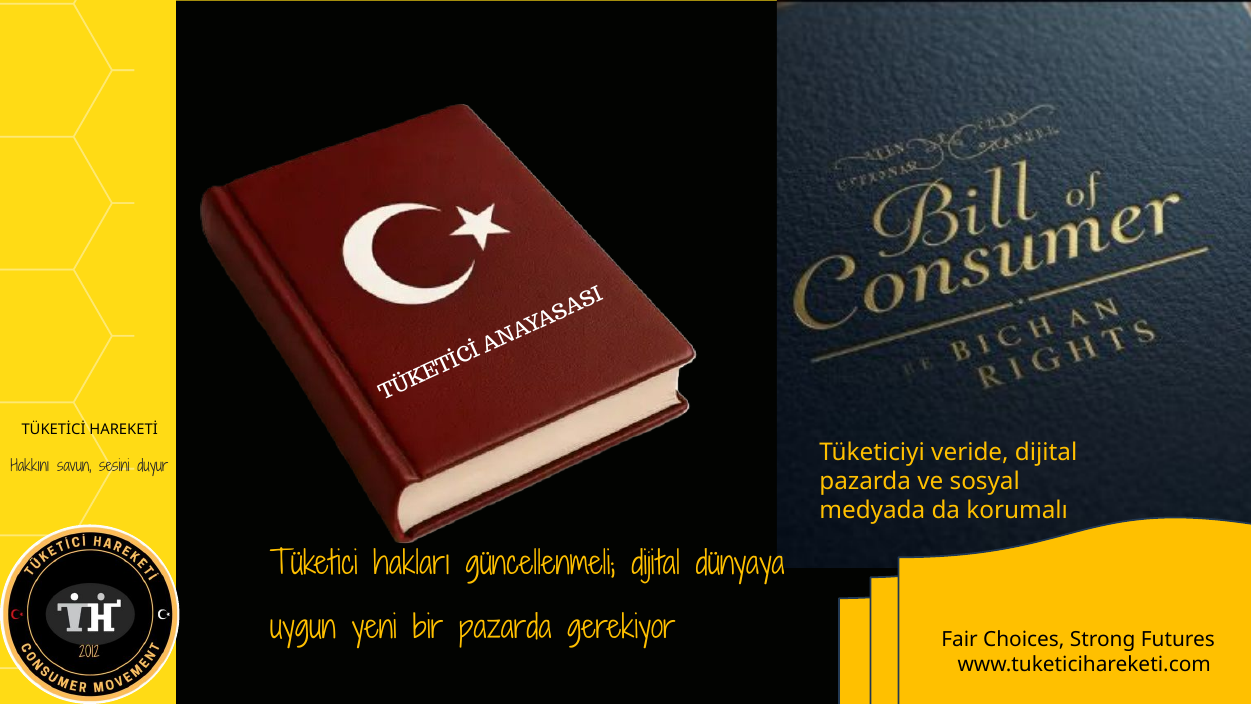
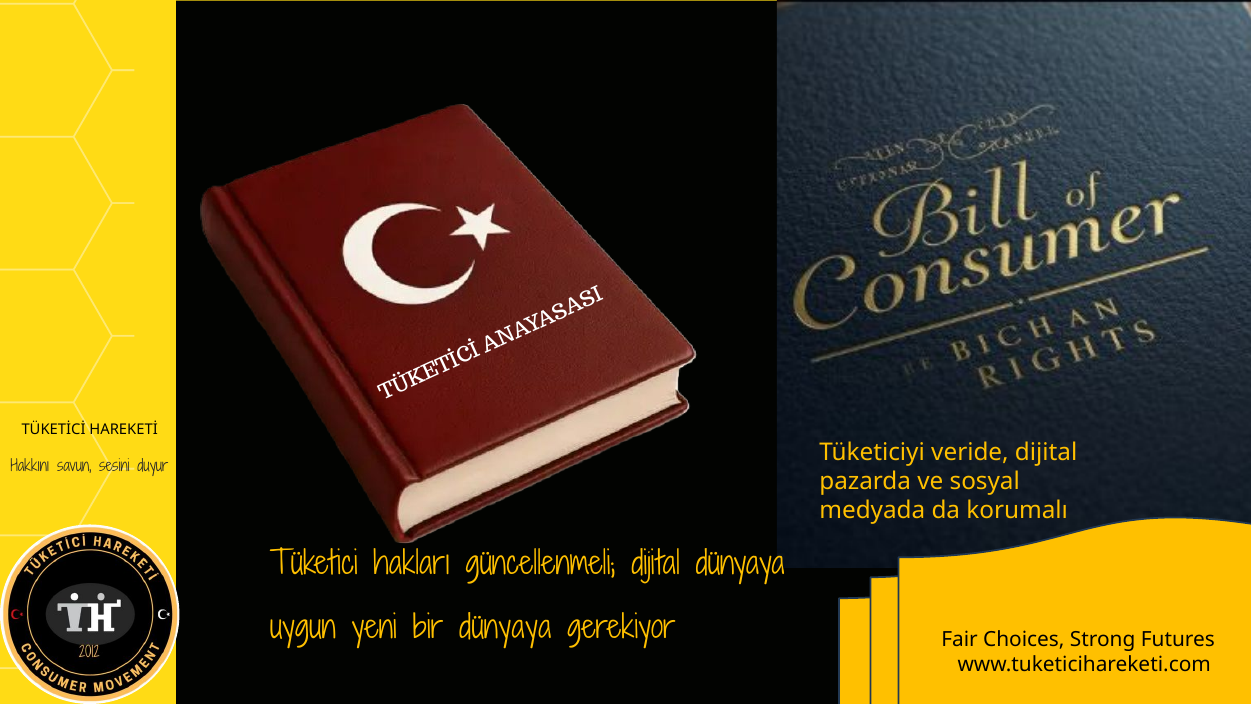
bir pazarda: pazarda -> dünyaya (505, 628)
